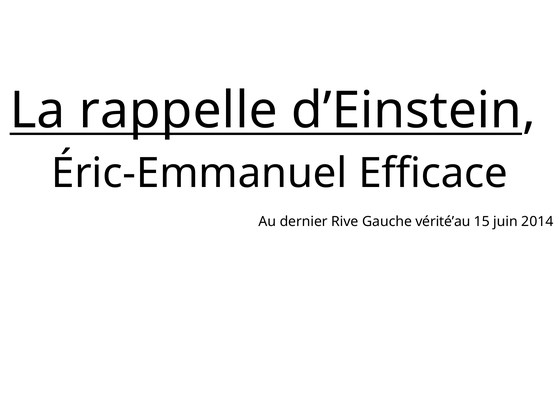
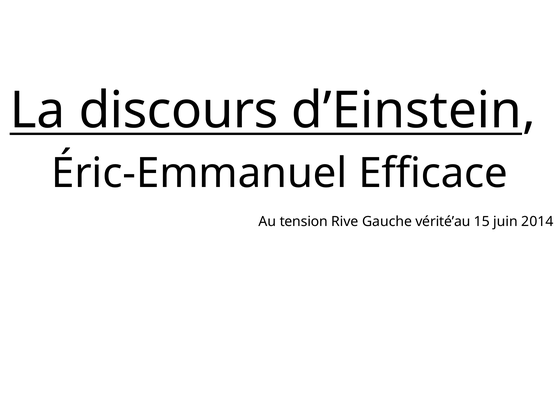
rappelle: rappelle -> discours (179, 111)
dernier: dernier -> tension (304, 222)
